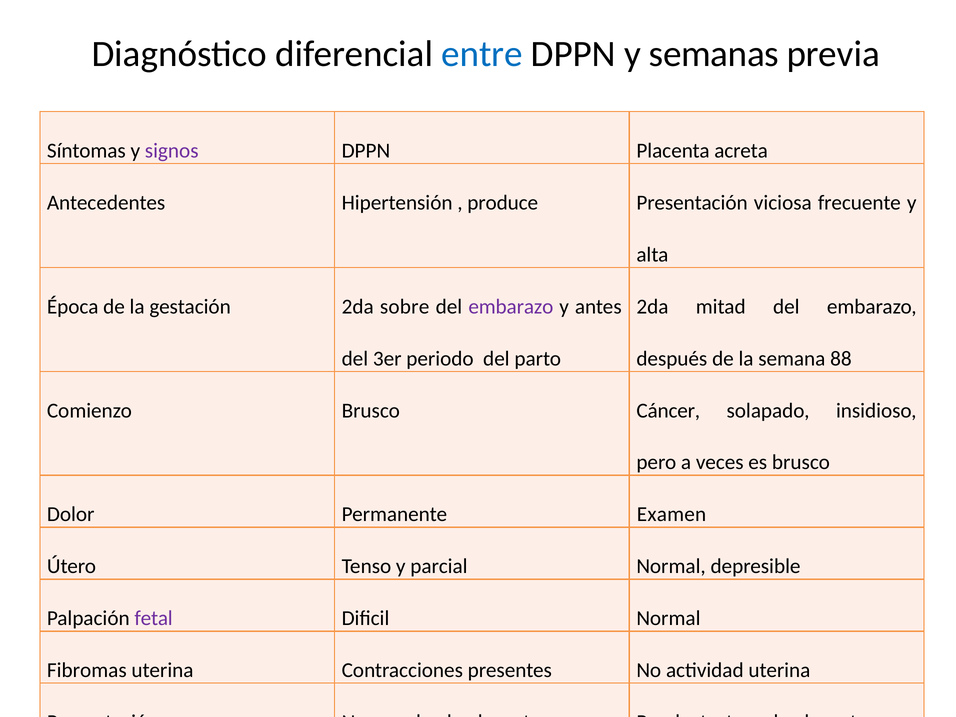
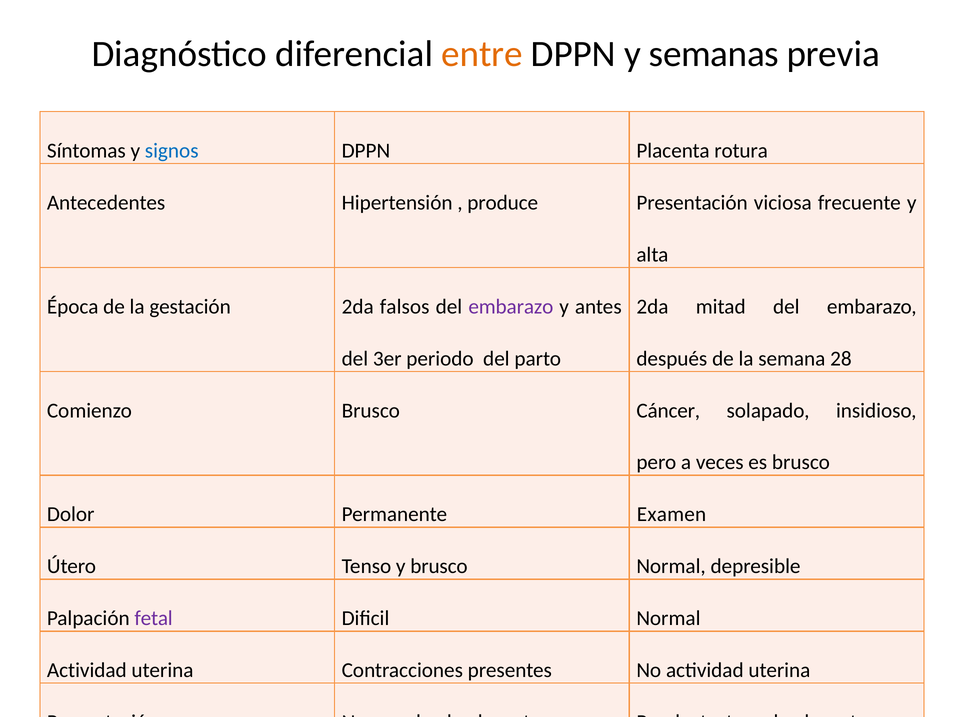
entre colour: blue -> orange (482, 54)
signos colour: purple -> blue (172, 151)
acreta: acreta -> rotura (741, 151)
sobre: sobre -> falsos (405, 307)
88: 88 -> 28 (841, 359)
y parcial: parcial -> brusco (439, 566)
Fibromas: Fibromas -> Actividad (87, 670)
